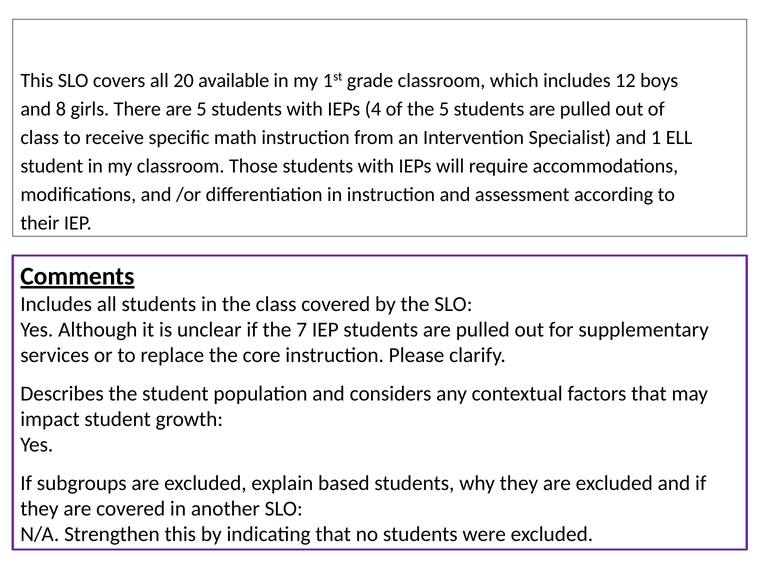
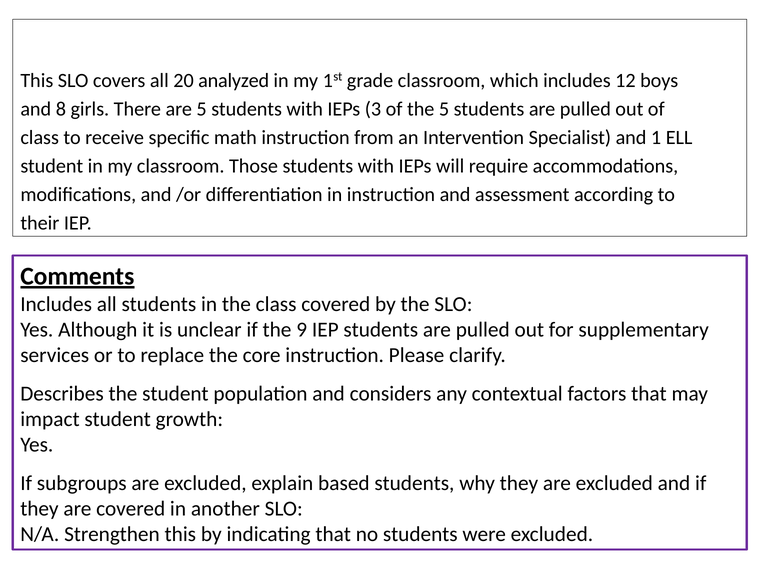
available: available -> analyzed (234, 80)
4: 4 -> 3 (373, 109)
7: 7 -> 9 (302, 330)
